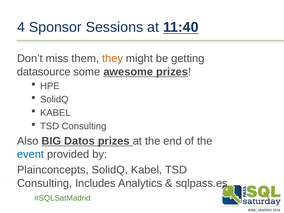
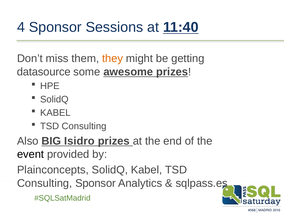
Datos: Datos -> Isidro (79, 141)
event colour: blue -> black (31, 154)
Consulting Includes: Includes -> Sponsor (95, 183)
